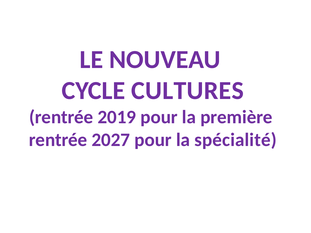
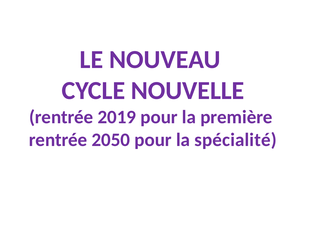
CULTURES: CULTURES -> NOUVELLE (188, 91)
2027: 2027 -> 2050 (111, 140)
